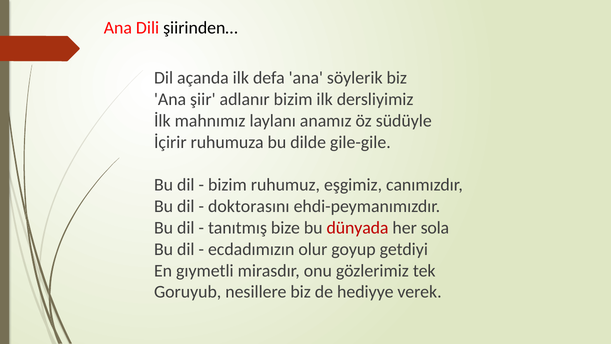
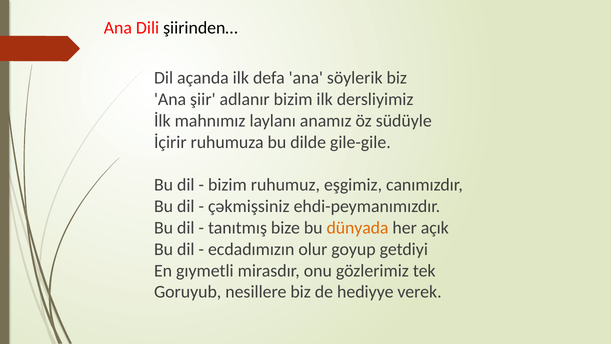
doktorasını: doktorasını -> çəkmişsiniz (249, 206)
dünyada colour: red -> orange (358, 228)
sola: sola -> açık (435, 228)
